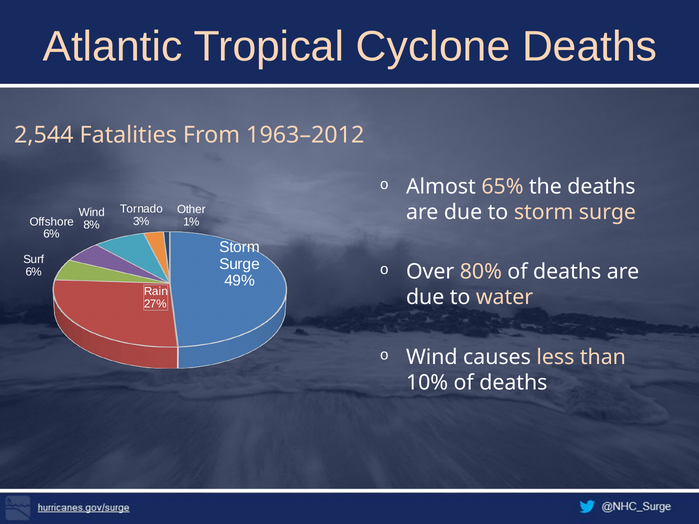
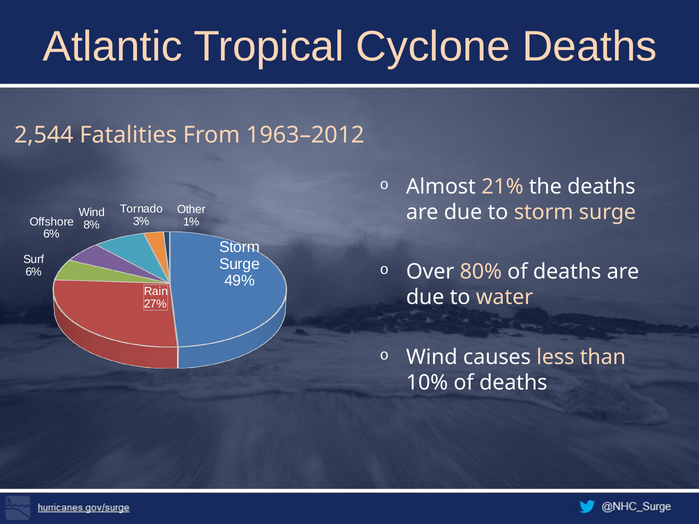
65%: 65% -> 21% (502, 187)
